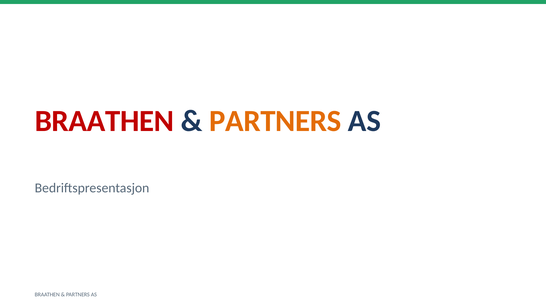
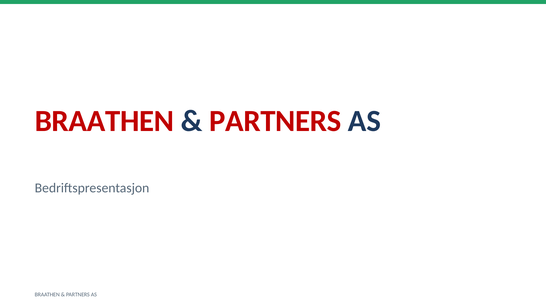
PARTNERS colour: orange -> red (275, 121)
